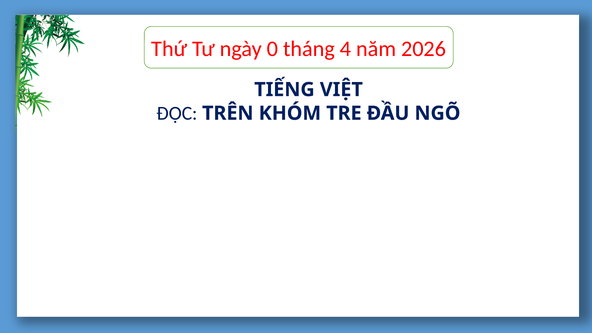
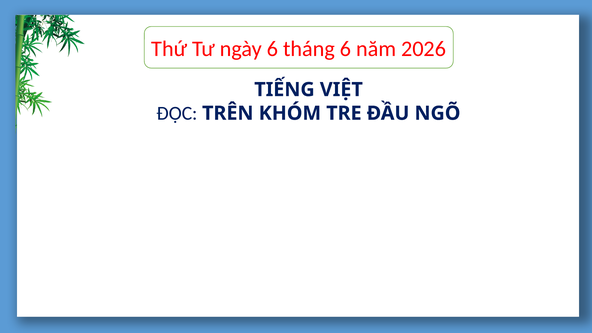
ngày 0: 0 -> 6 (273, 49)
tháng 4: 4 -> 6 (346, 49)
